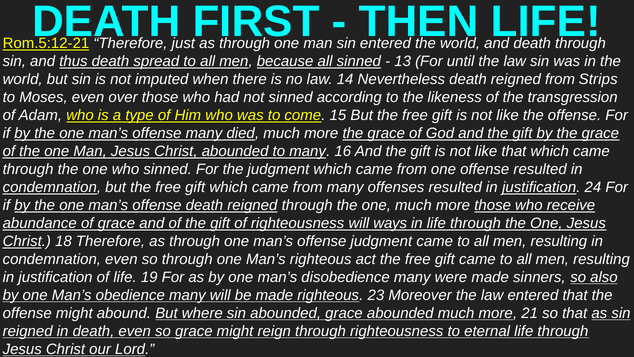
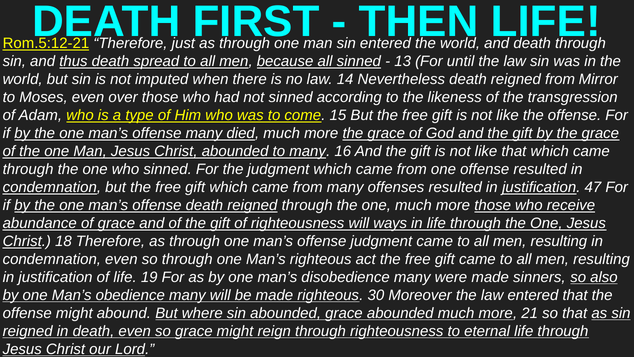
Strips: Strips -> Mirror (598, 79)
24: 24 -> 47 (593, 187)
23: 23 -> 30 (376, 295)
